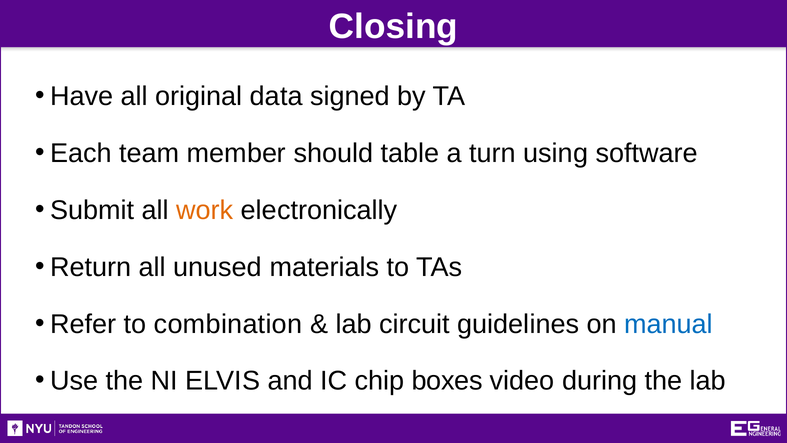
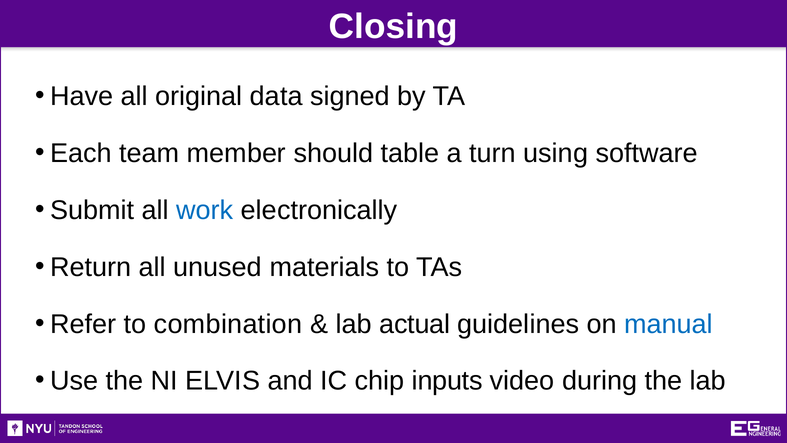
work colour: orange -> blue (205, 210)
circuit: circuit -> actual (415, 324)
boxes: boxes -> inputs (447, 381)
